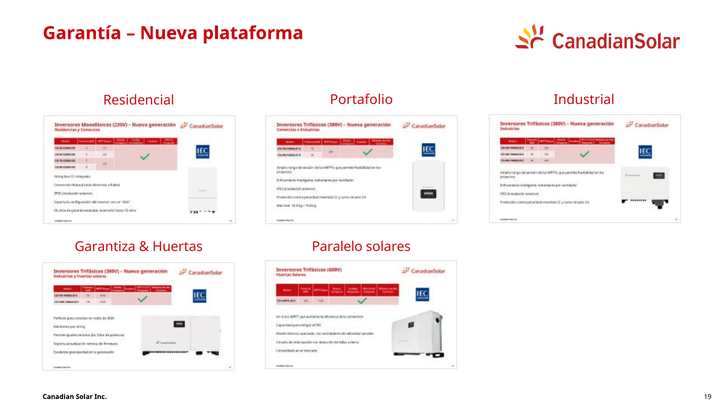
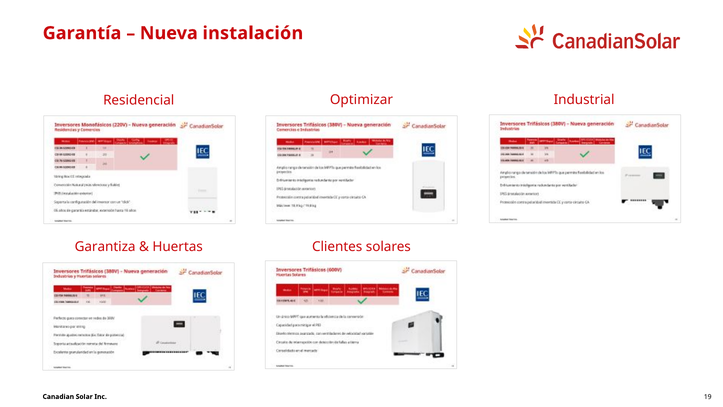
plataforma: plataforma -> instalación (253, 33)
Portafolio: Portafolio -> Optimizar (361, 100)
Paralelo: Paralelo -> Clientes (337, 247)
